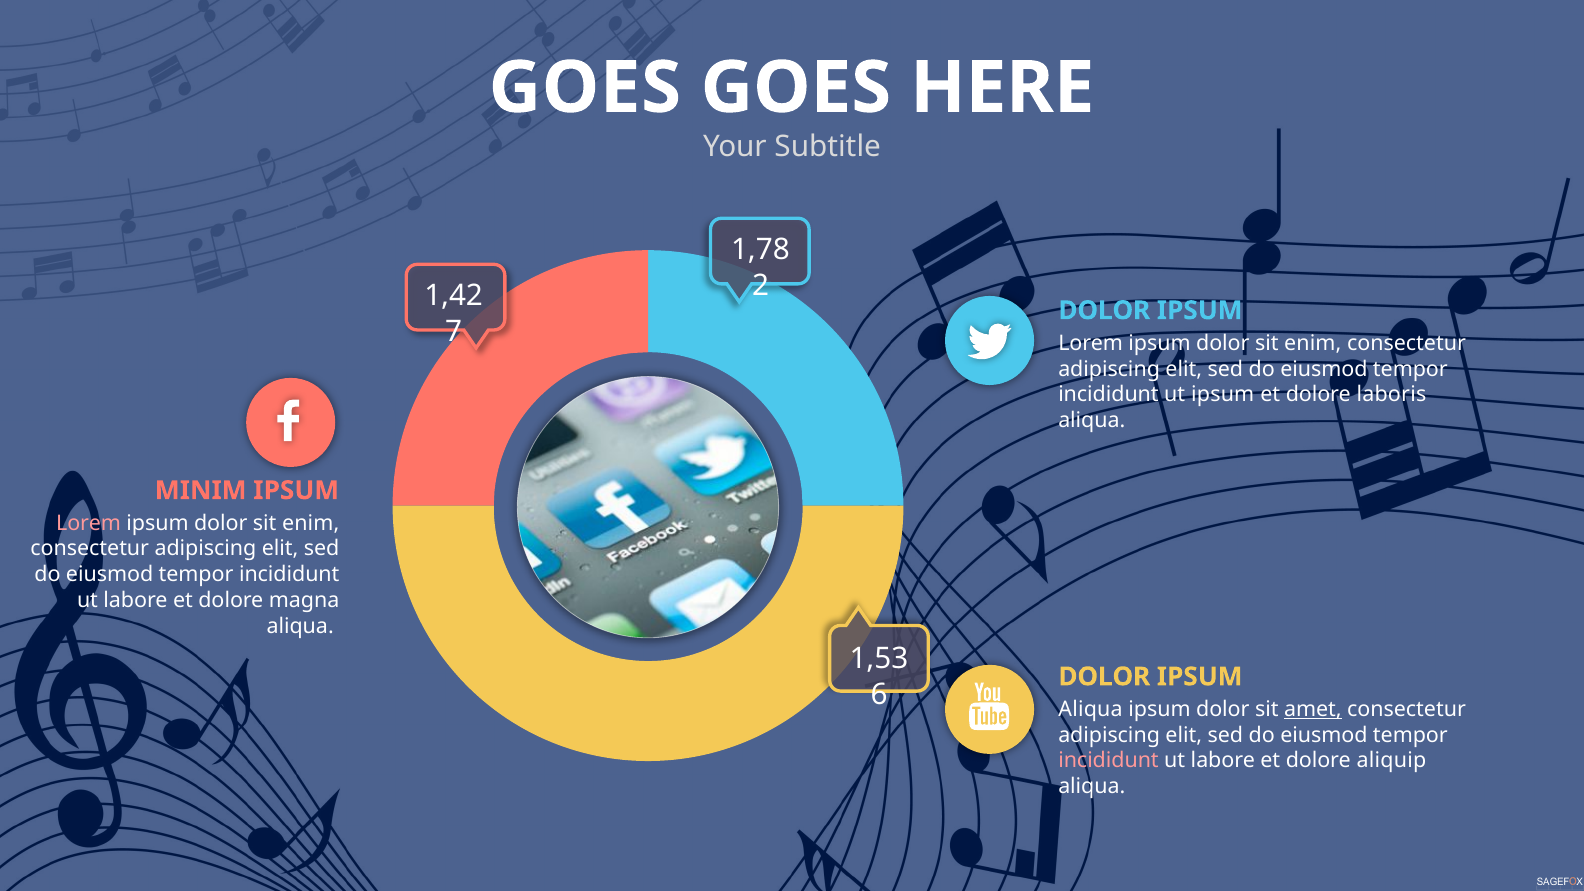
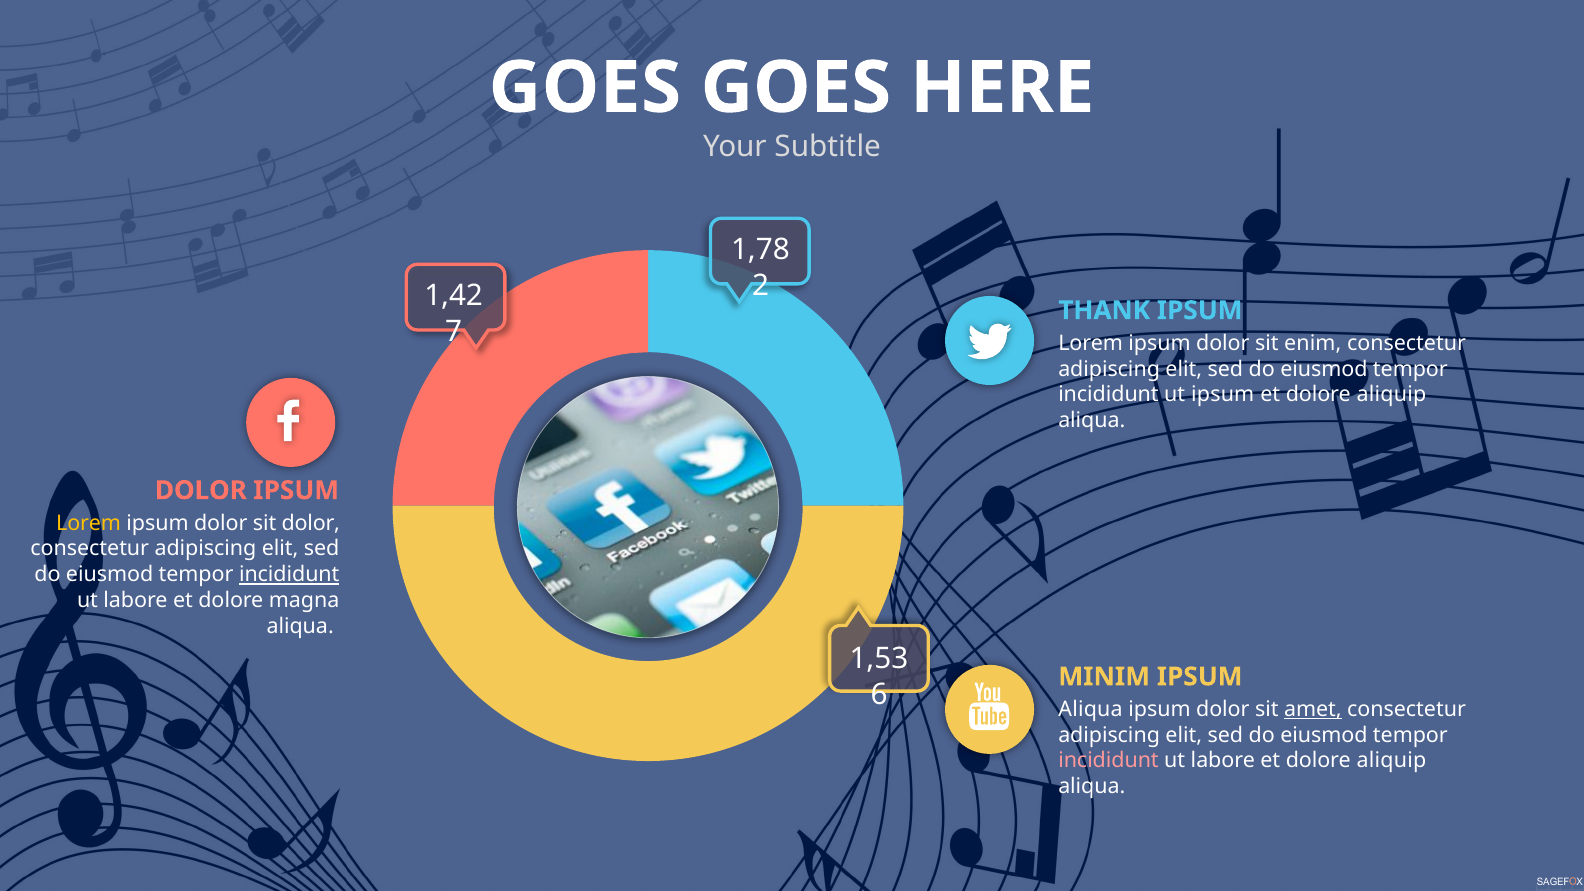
DOLOR: DOLOR -> THANK (1104, 311)
laboris: laboris -> aliquip (1391, 395)
MINIM: MINIM -> DOLOR (201, 490)
Lorem colour: pink -> yellow (89, 523)
enim: enim -> dolor (311, 523)
incididunt underline: none -> present (289, 575)
DOLOR: DOLOR -> MINIM (1104, 677)
